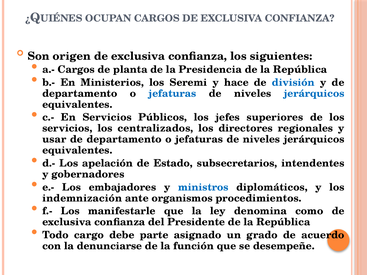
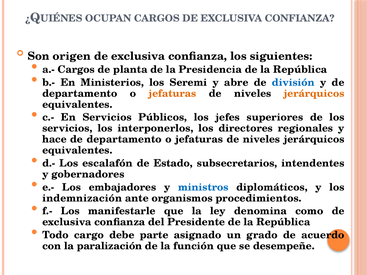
hace: hace -> abre (236, 82)
jefaturas colour: blue -> orange (173, 93)
jerárquicos colour: blue -> orange (314, 93)
centralizados: centralizados -> interponerlos (155, 128)
usar: usar -> hace (54, 139)
apelación: apelación -> escalafón (107, 163)
denunciarse: denunciarse -> paralización (109, 246)
